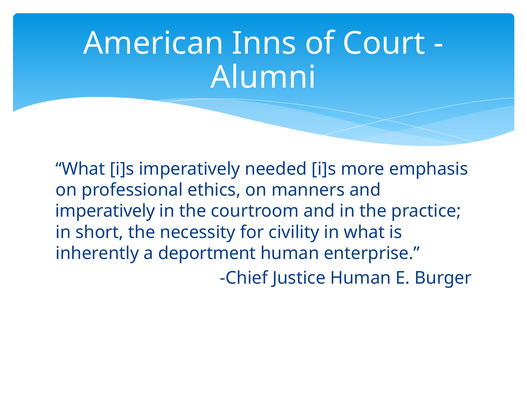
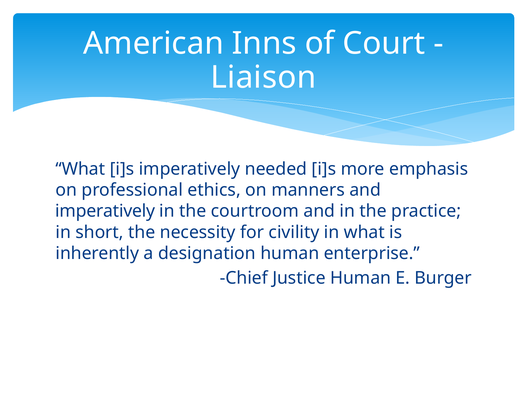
Alumni: Alumni -> Liaison (263, 77)
deportment: deportment -> designation (207, 253)
